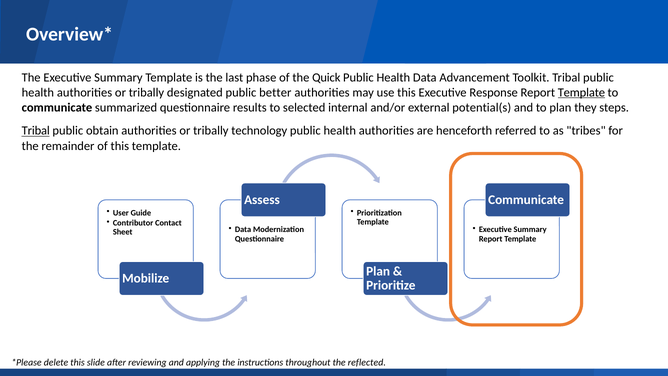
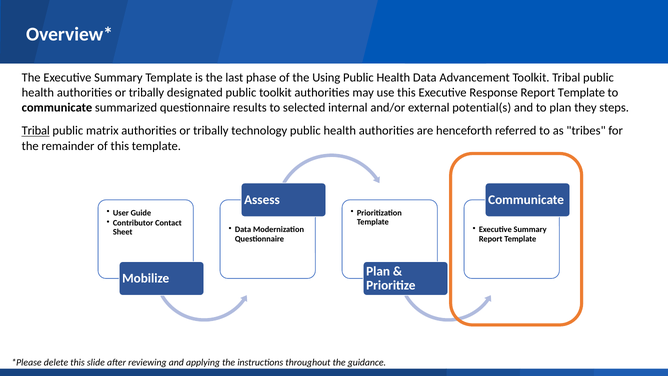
Quick: Quick -> Using (326, 77)
public better: better -> toolkit (275, 92)
Template underline: present -> none (581, 92)
obtain: obtain -> matrix (102, 131)
reflected: reflected -> guidance (367, 362)
